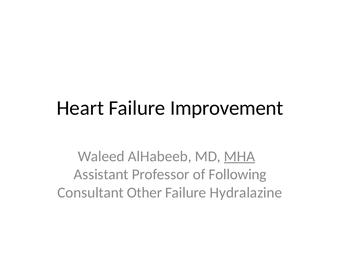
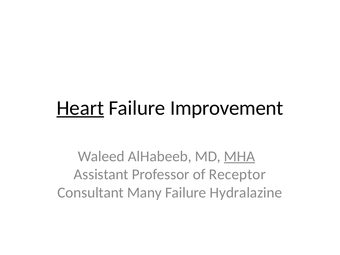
Heart underline: none -> present (80, 108)
Following: Following -> Receptor (237, 174)
Other: Other -> Many (144, 193)
